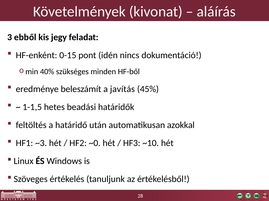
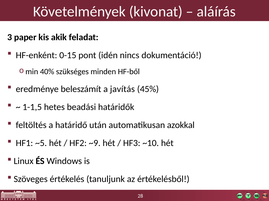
ebből: ebből -> paper (25, 37)
jegy: jegy -> akik (59, 37)
~3: ~3 -> ~5 (41, 144)
~0: ~0 -> ~9 (95, 144)
